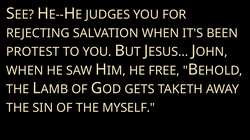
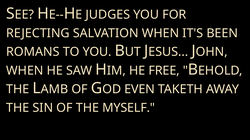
PROTEST: PROTEST -> ROMANS (33, 52)
GETS: GETS -> EVEN (140, 90)
